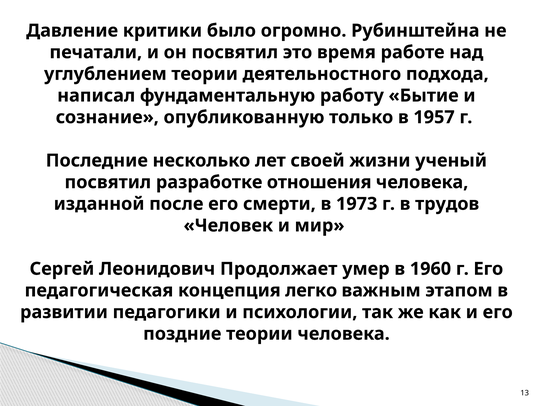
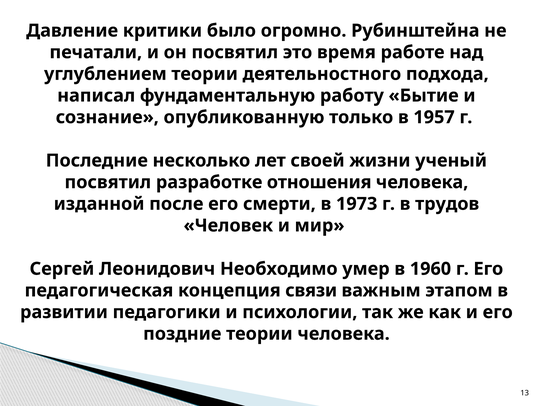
Продолжает: Продолжает -> Необходимо (279, 269)
легко: легко -> связи (311, 291)
